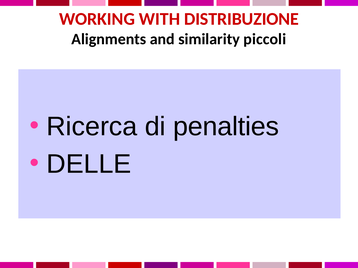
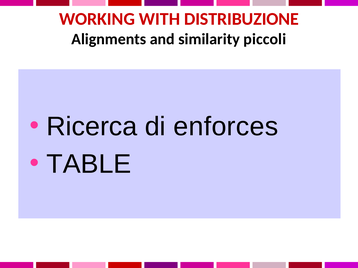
penalties: penalties -> enforces (226, 127)
DELLE: DELLE -> TABLE (89, 164)
